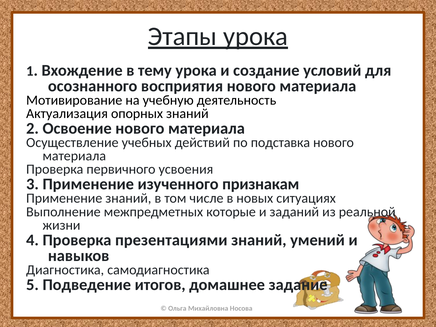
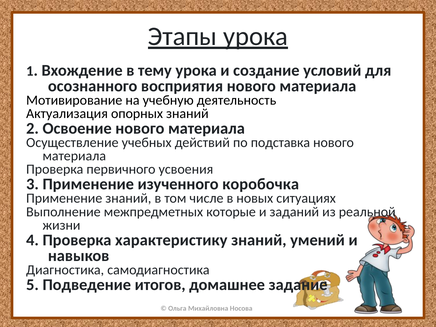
признакам: признакам -> коробочка (261, 184)
презентациями: презентациями -> характеристику (171, 240)
